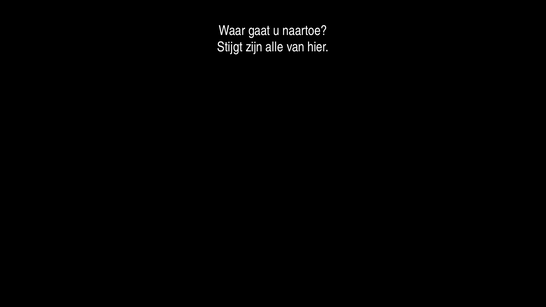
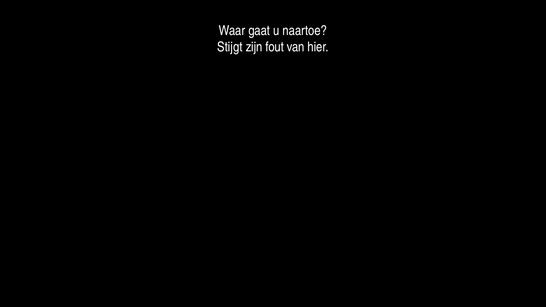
alle: alle -> fout (275, 47)
